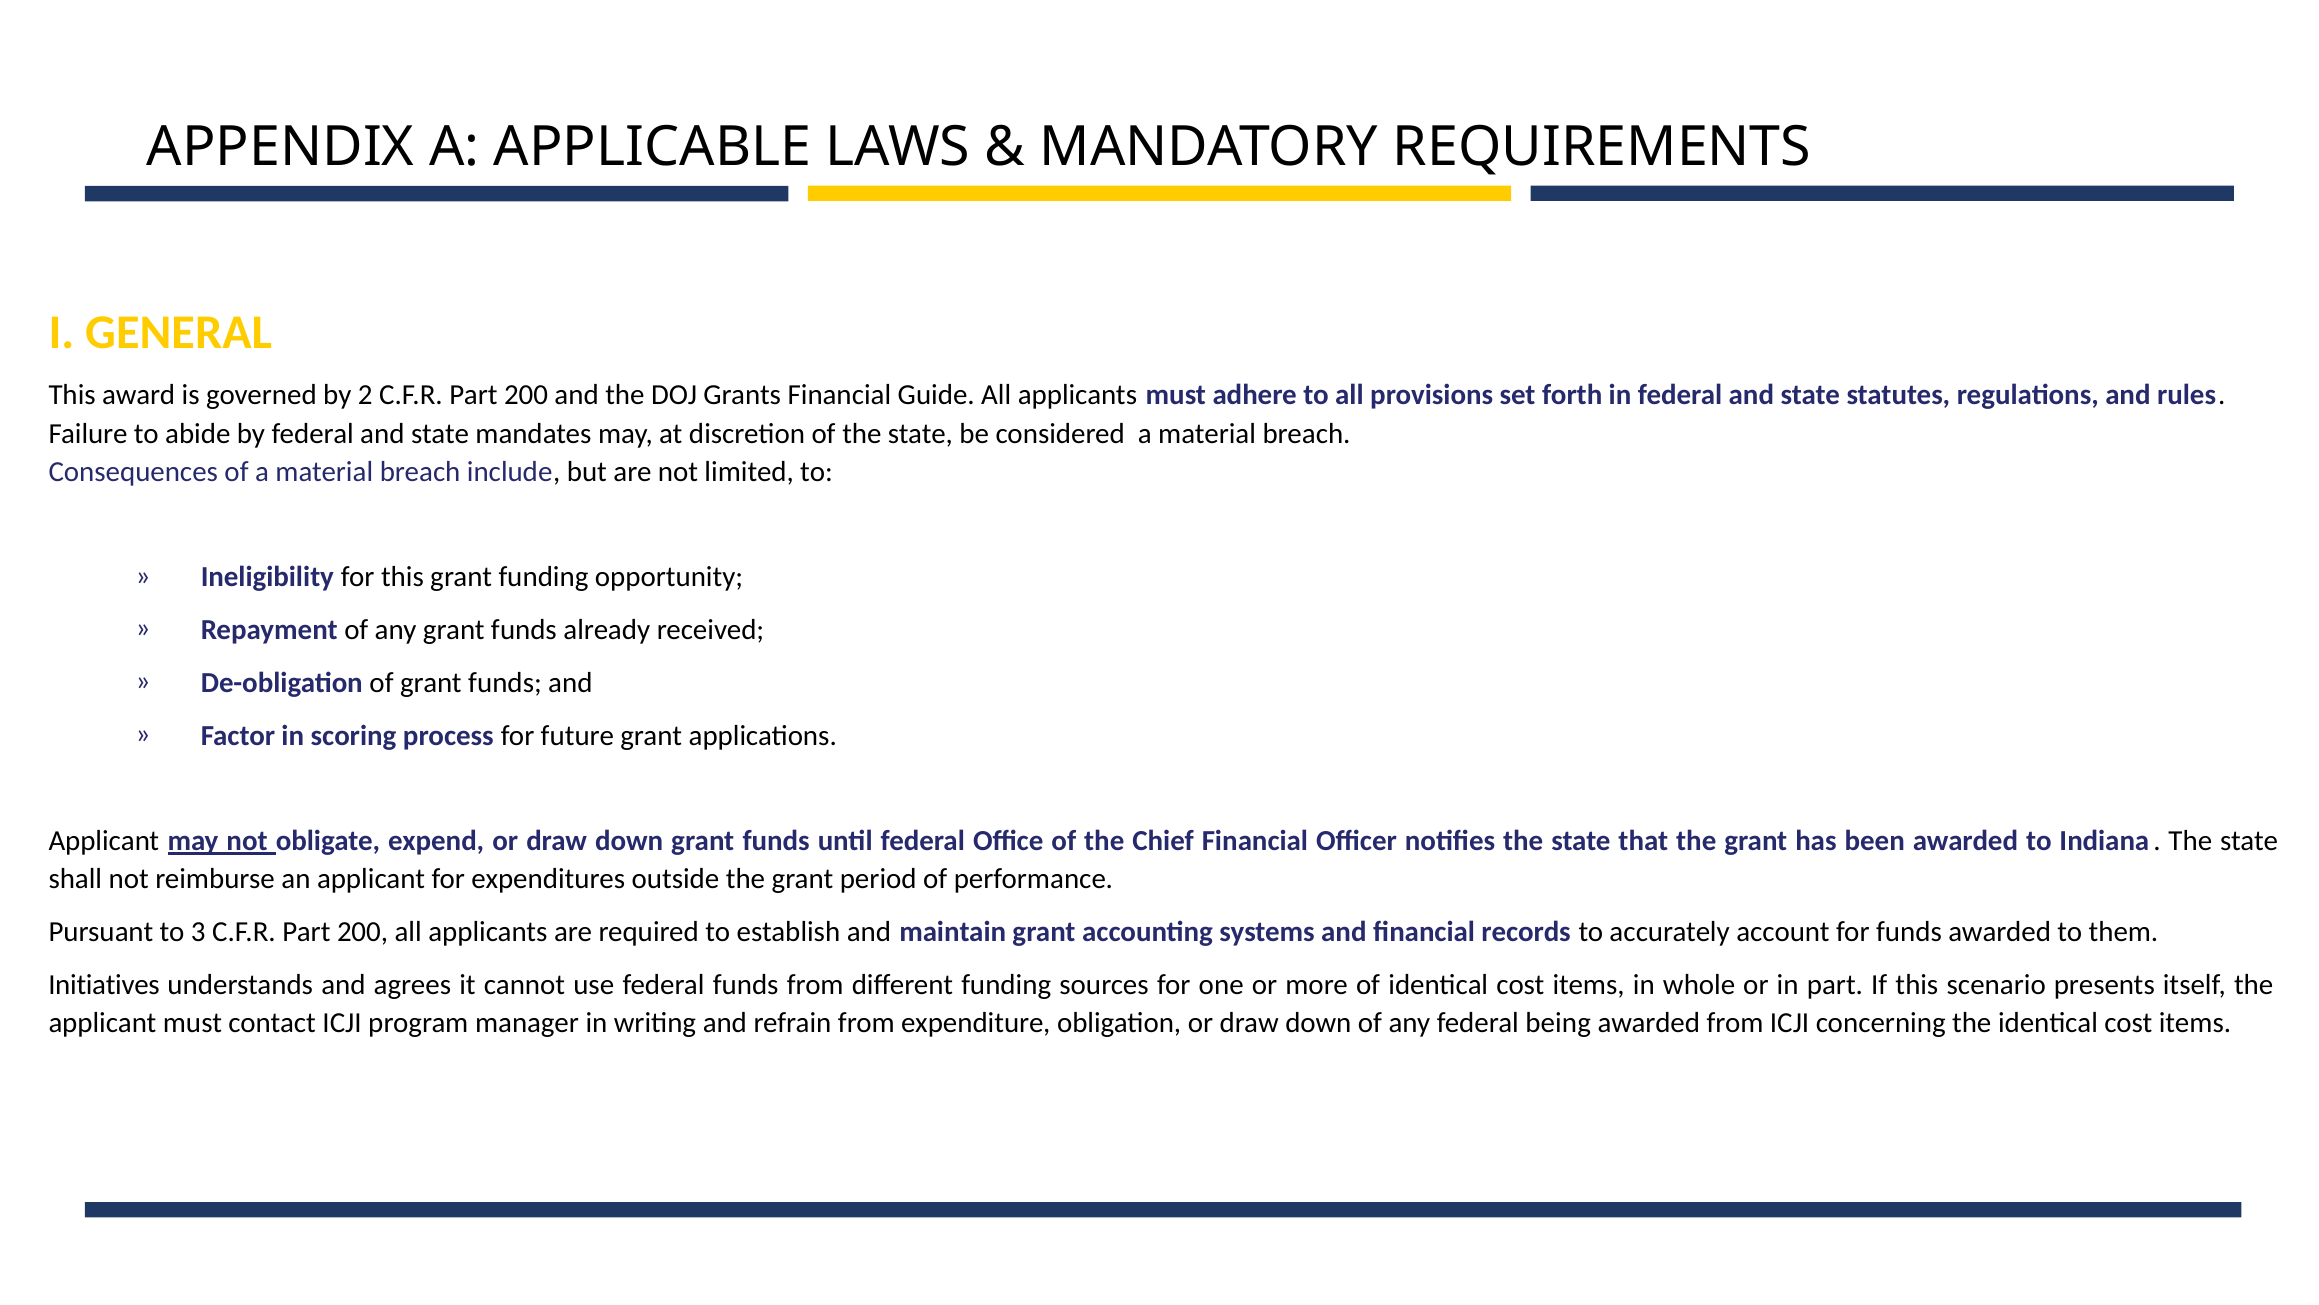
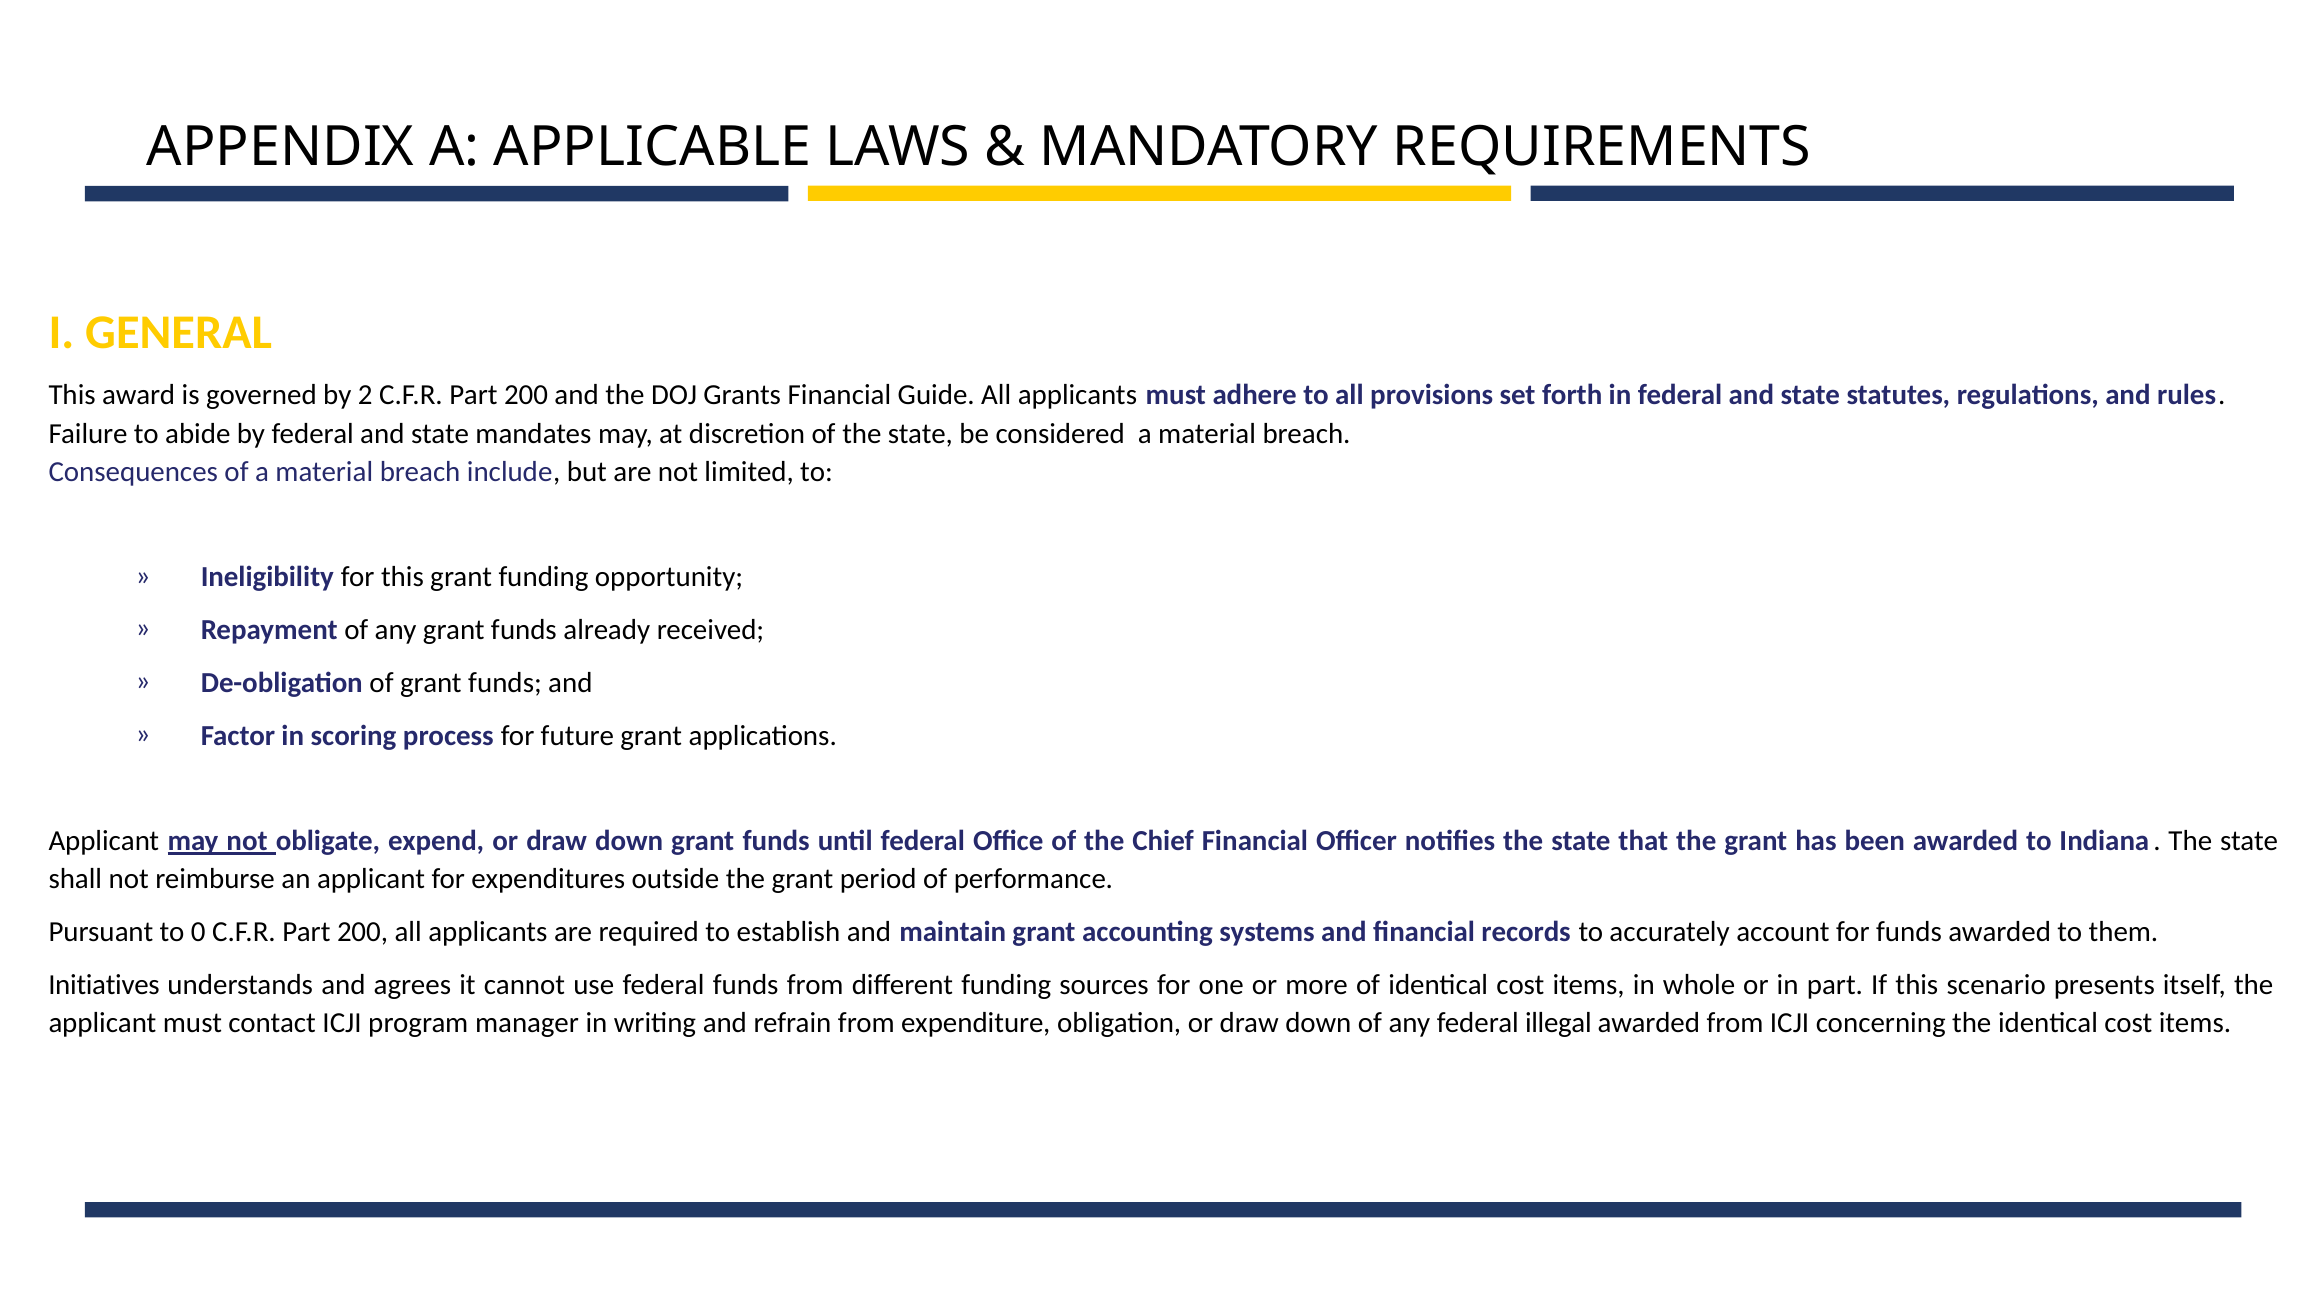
3: 3 -> 0 (198, 932)
being: being -> illegal (1558, 1023)
